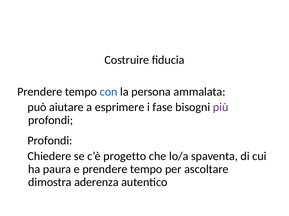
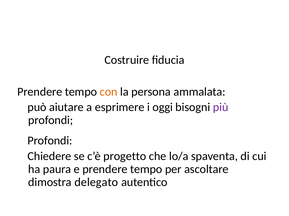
con colour: blue -> orange (109, 92)
fase: fase -> oggi (163, 107)
aderenza: aderenza -> delegato (96, 183)
